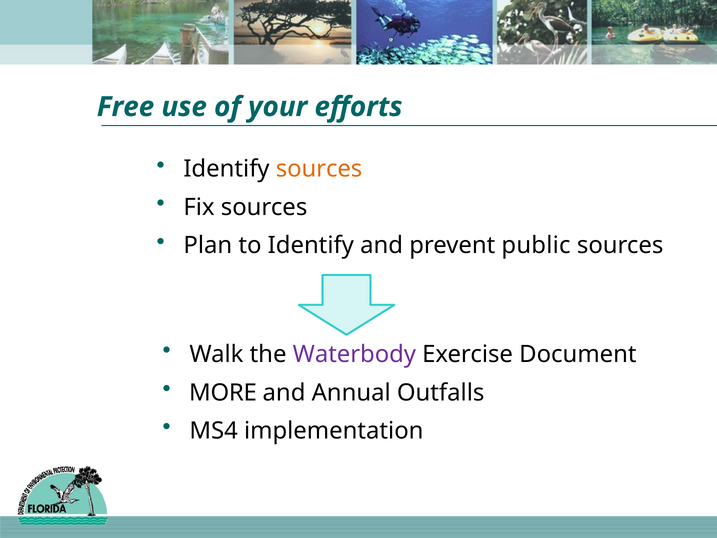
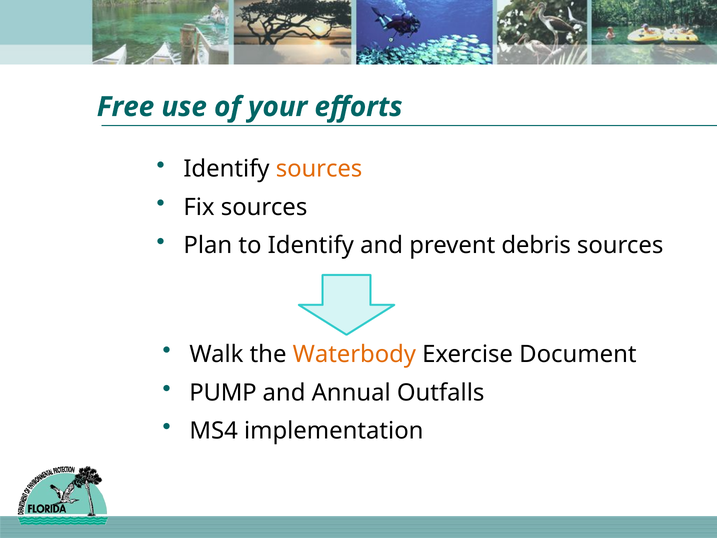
public: public -> debris (536, 245)
Waterbody colour: purple -> orange (354, 354)
MORE: MORE -> PUMP (223, 392)
